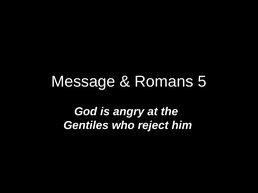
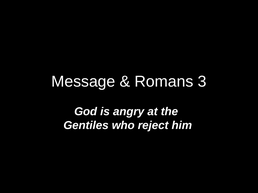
5: 5 -> 3 (202, 82)
